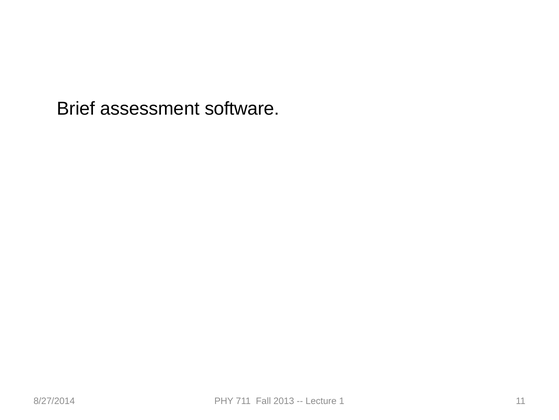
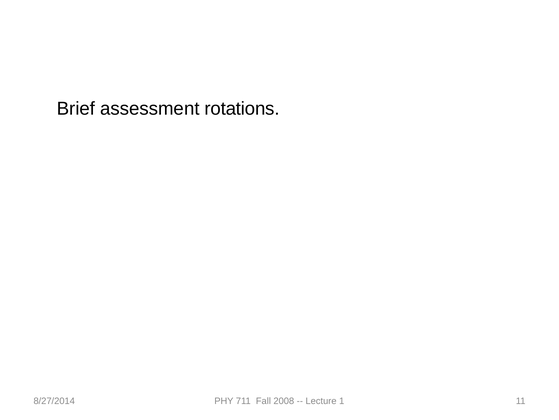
software: software -> rotations (242, 108)
2013: 2013 -> 2008 (284, 400)
